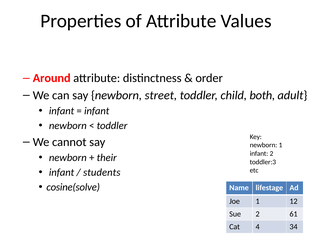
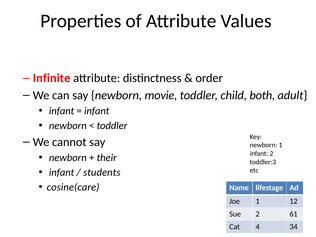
Around: Around -> Infinite (52, 78)
street: street -> movie (161, 95)
cosine(solve: cosine(solve -> cosine(care (73, 187)
